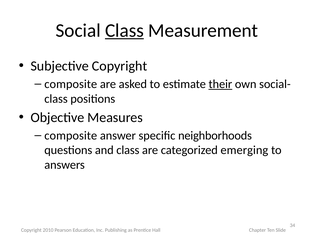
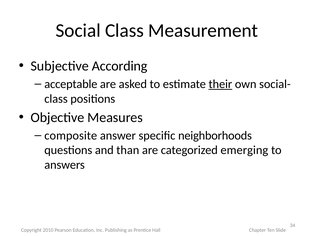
Class underline: present -> none (124, 30)
Subjective Copyright: Copyright -> According (120, 66)
composite: composite -> acceptable (71, 84)
and class: class -> than (128, 150)
